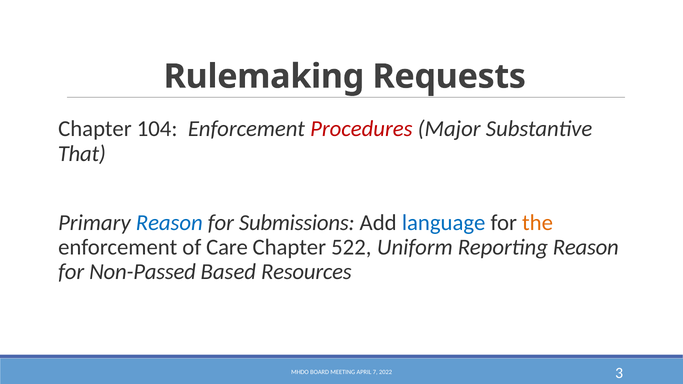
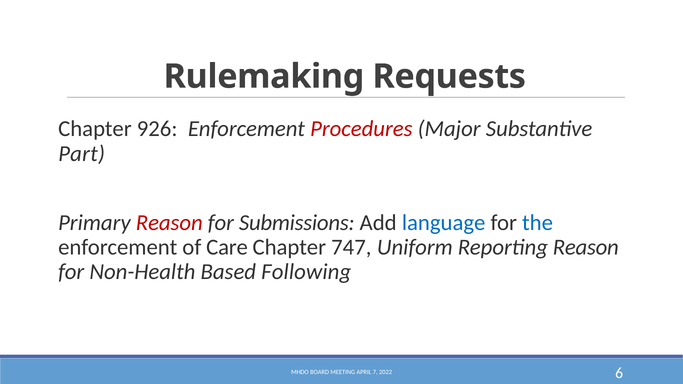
104: 104 -> 926 (157, 129)
That: That -> Part (82, 154)
Reason colour: blue -> red (169, 223)
the colour: orange -> blue (538, 223)
522: 522 -> 747 (351, 247)
Non-Passed: Non-Passed -> Non-Health (142, 272)
Resources: Resources -> Following (306, 272)
3: 3 -> 6 (619, 373)
